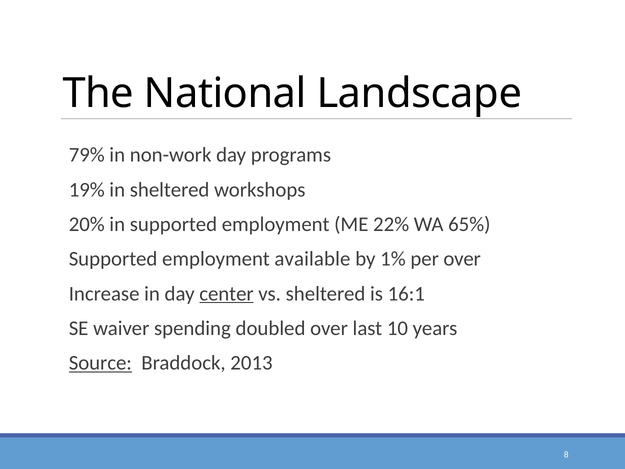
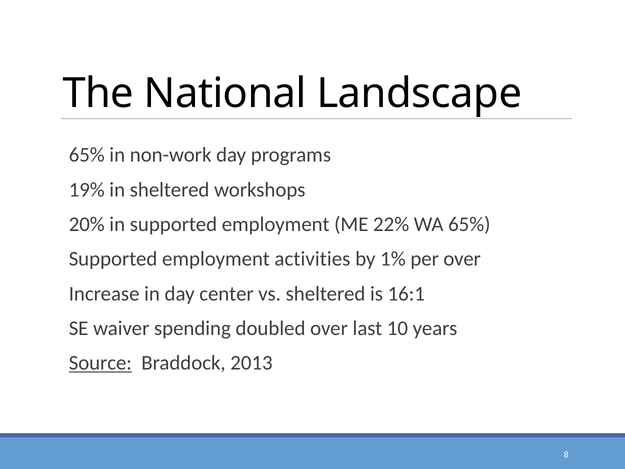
79%: 79% -> 65% (87, 155)
available: available -> activities (312, 259)
center underline: present -> none (227, 293)
